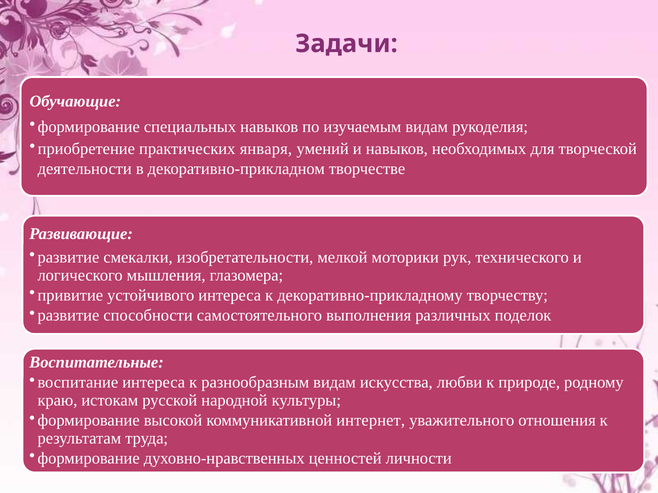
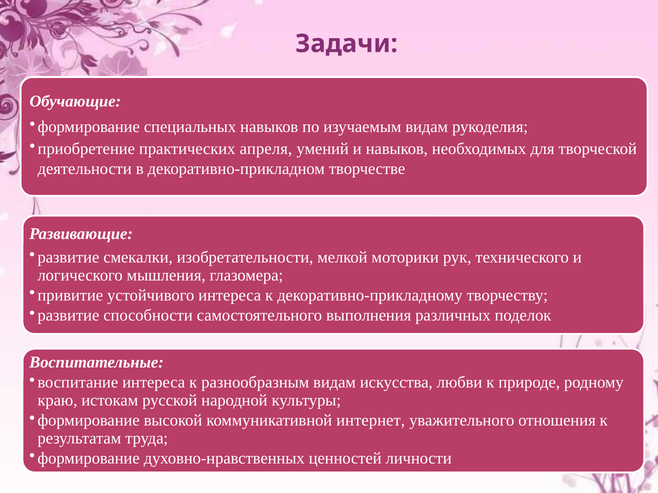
января: января -> апреля (266, 149)
